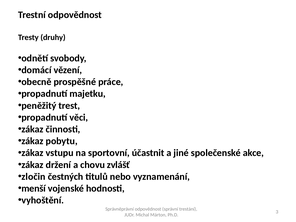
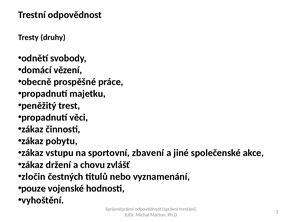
účastnit: účastnit -> zbavení (148, 153)
menší: menší -> pouze (34, 188)
